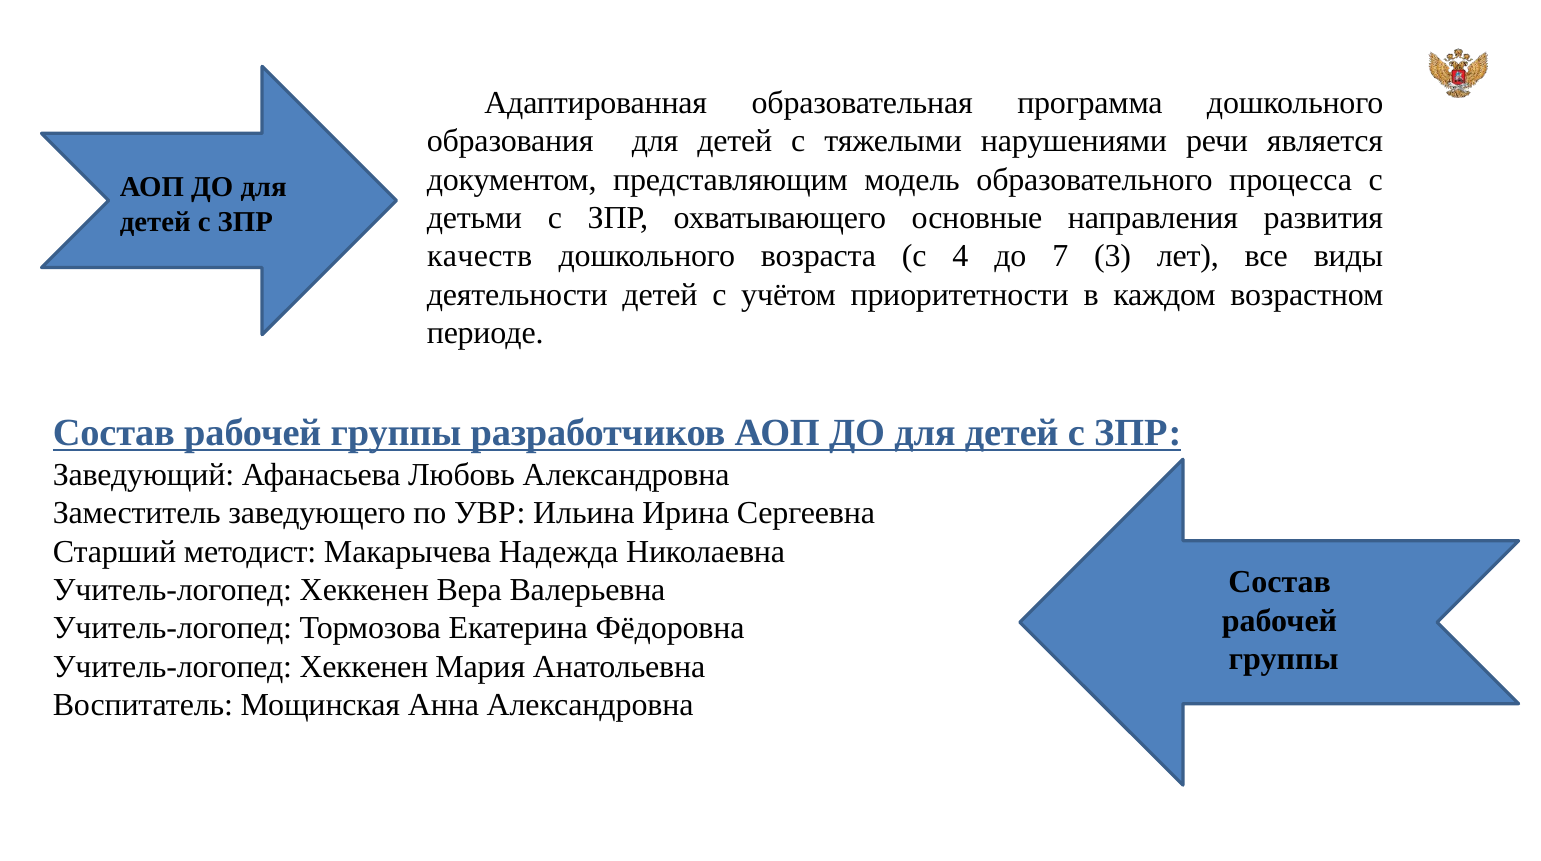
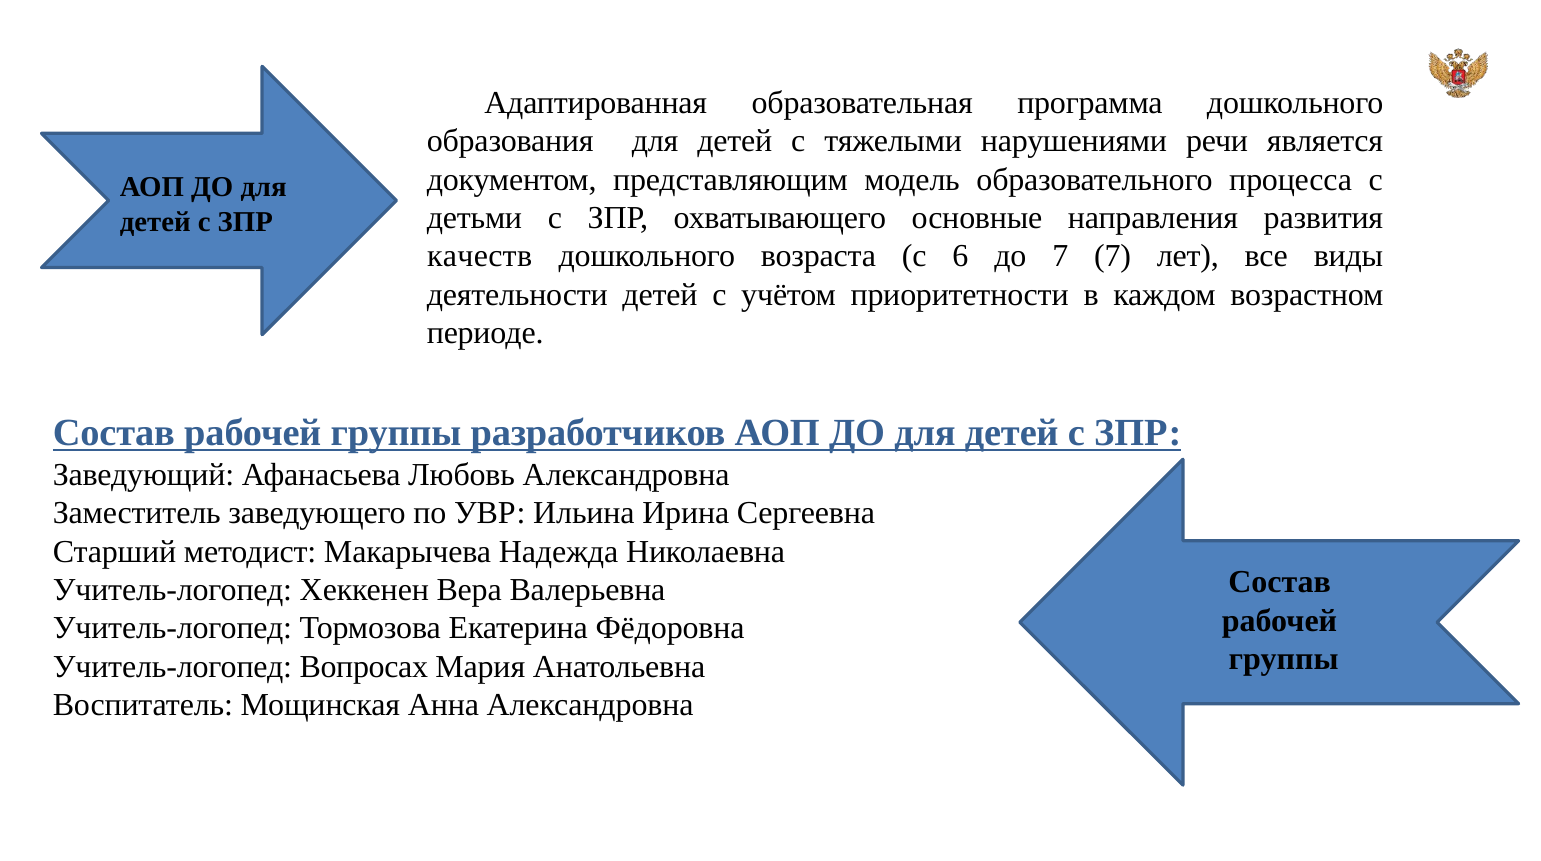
4: 4 -> 6 (960, 257)
7 3: 3 -> 7 (1113, 257)
Хеккенен: Хеккенен -> Вопросах (364, 667)
